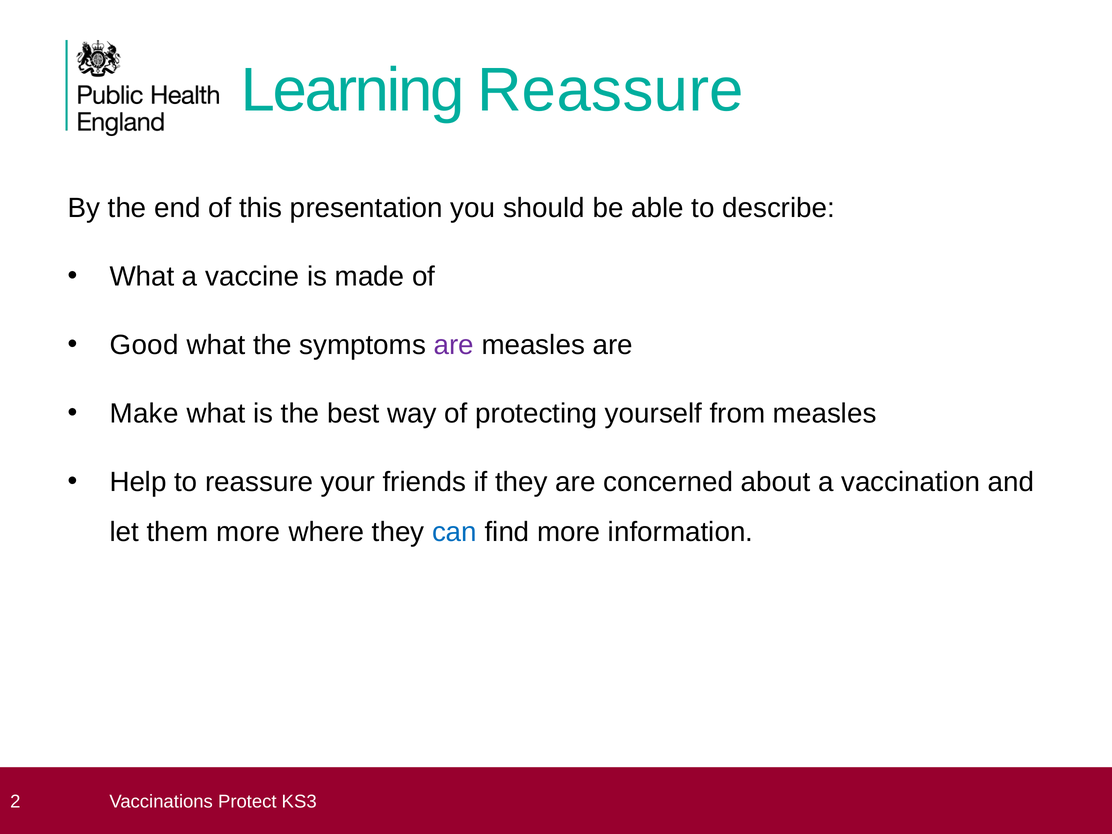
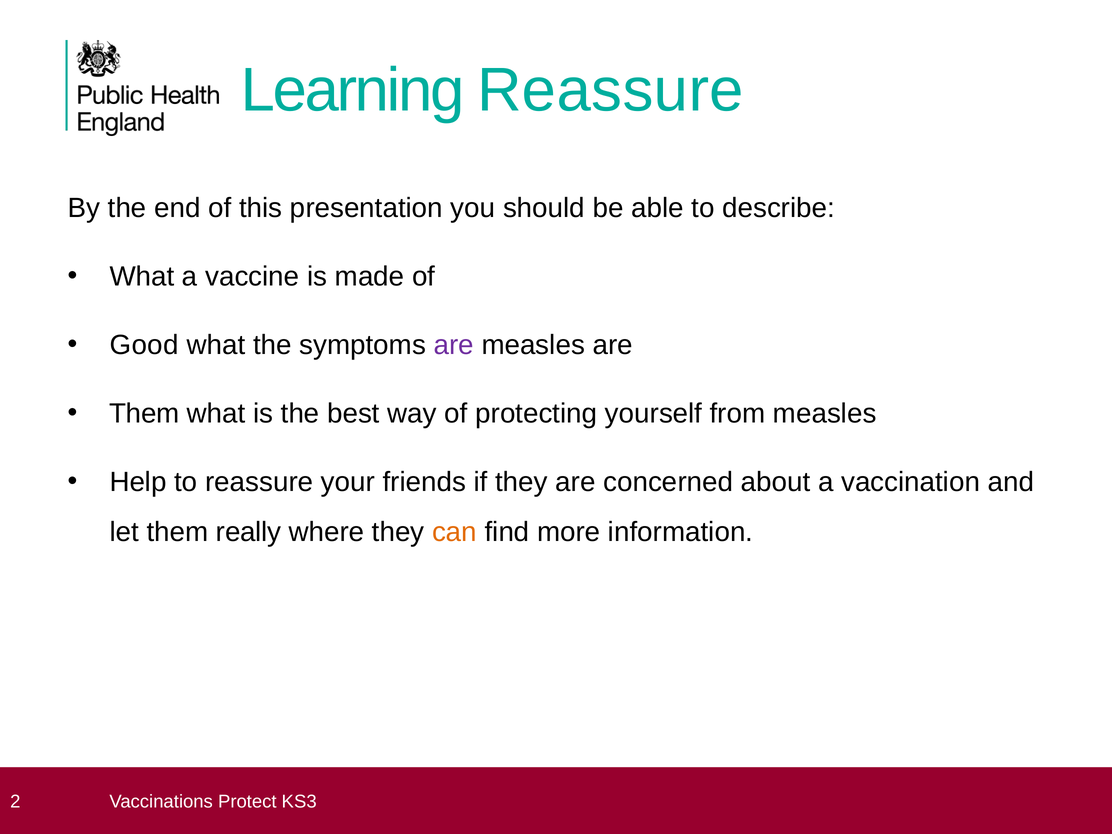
Make: Make -> Them (144, 414)
them more: more -> really (249, 532)
can colour: blue -> orange (454, 532)
